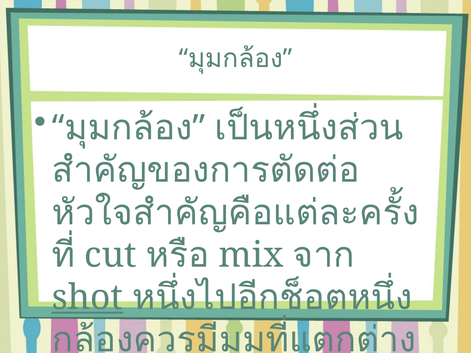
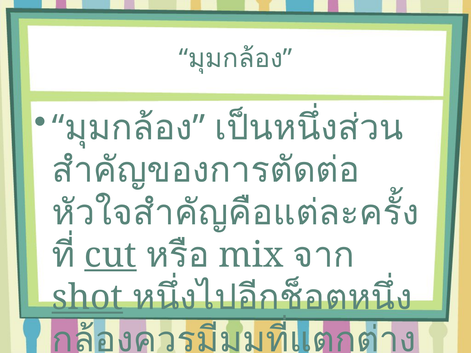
cut underline: none -> present (110, 255)
